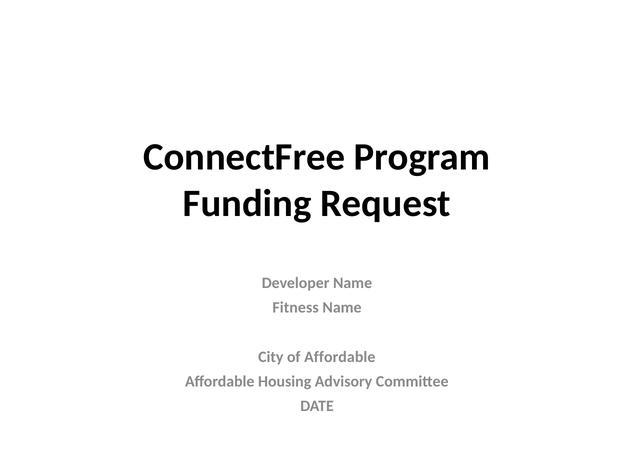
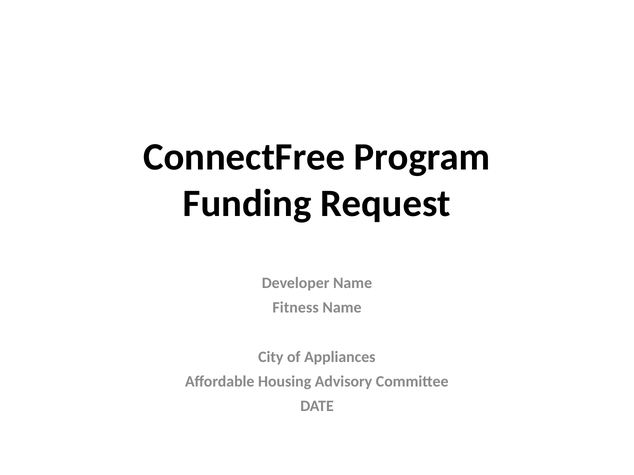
of Affordable: Affordable -> Appliances (340, 357)
